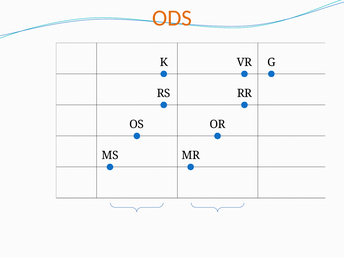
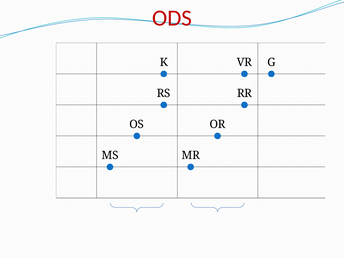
ODS colour: orange -> red (172, 18)
